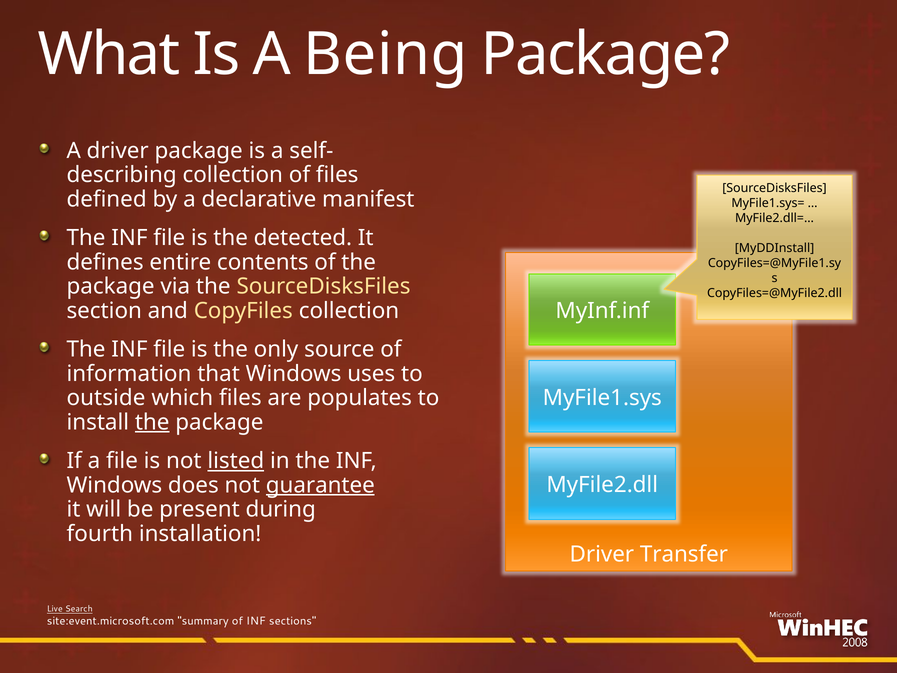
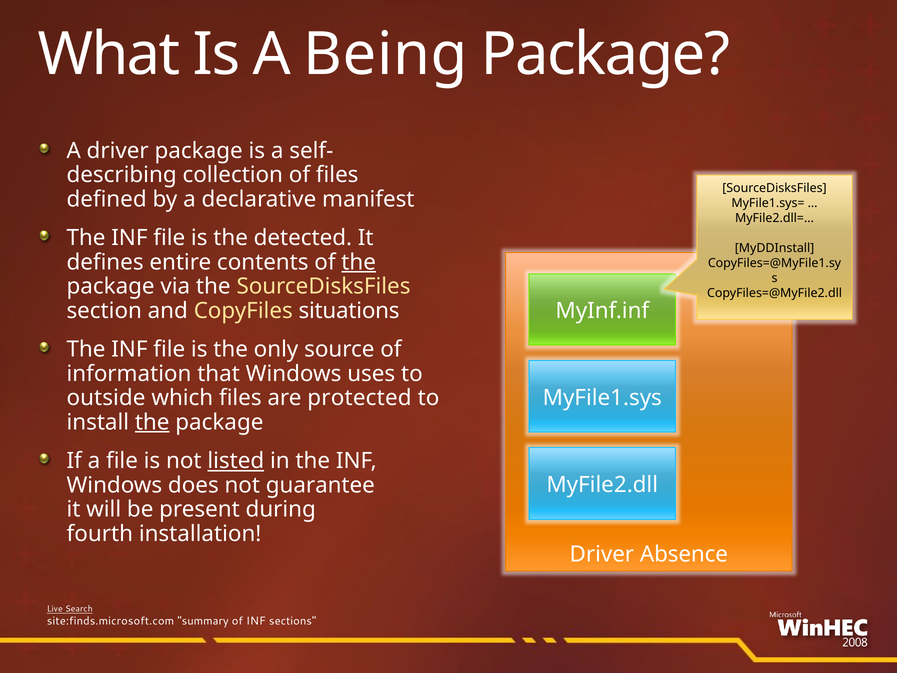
the underline: none -> present (359, 262)
CopyFiles collection: collection -> situations (349, 311)
populates: populates -> protected (360, 398)
guarantee underline: present -> none (320, 485)
Transfer: Transfer -> Absence (684, 554)
site:event.microsoft.com: site:event.microsoft.com -> site:finds.microsoft.com (111, 621)
